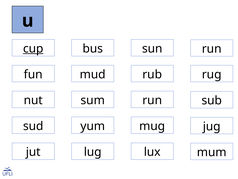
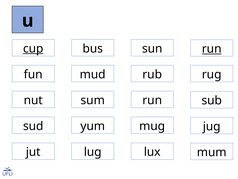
run underline: none -> present (212, 49)
